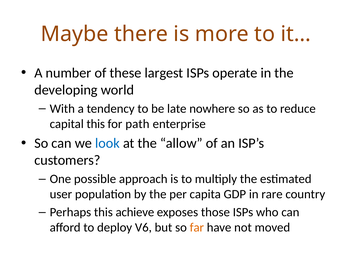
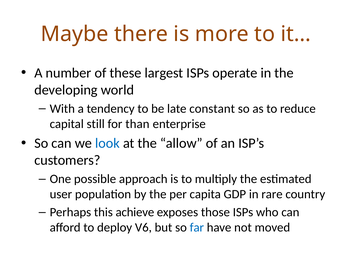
nowhere: nowhere -> constant (212, 109)
capital this: this -> still (96, 124)
path: path -> than (137, 124)
far colour: orange -> blue (197, 228)
